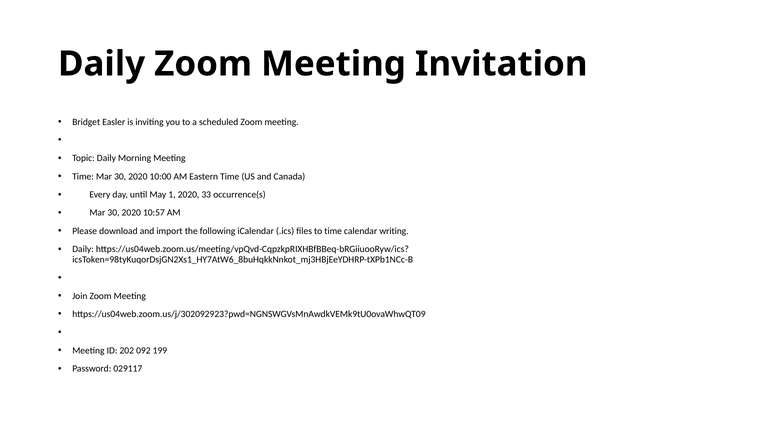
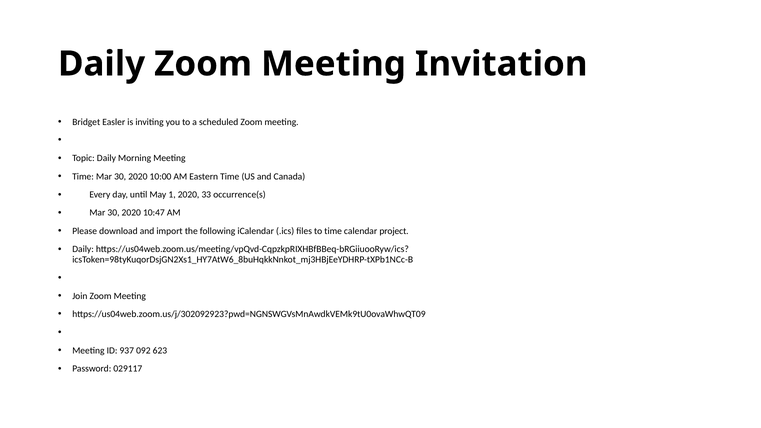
10:57: 10:57 -> 10:47 (154, 213)
writing: writing -> project (394, 231)
202: 202 -> 937 (127, 351)
199: 199 -> 623 (160, 351)
